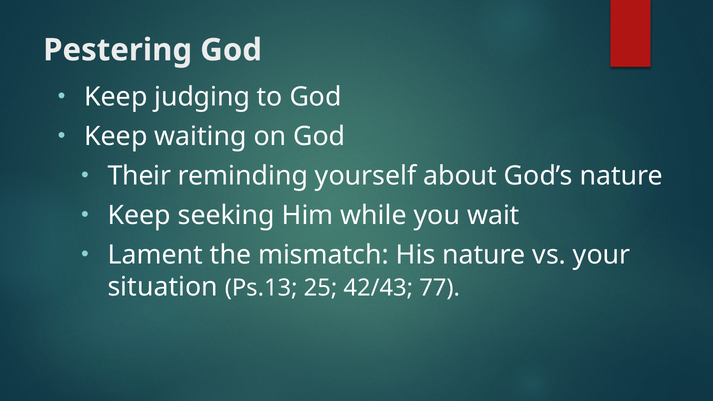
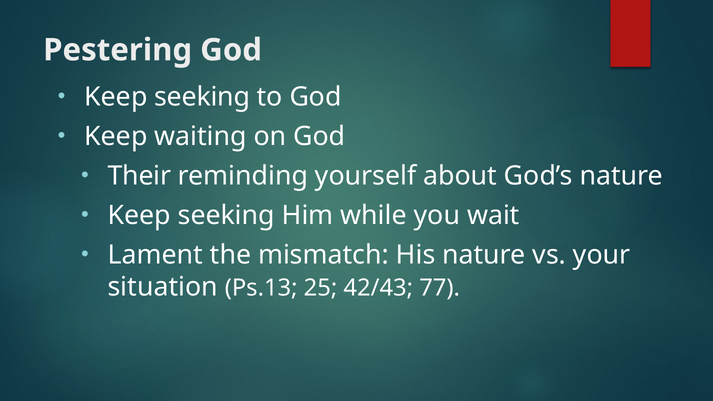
judging: judging -> seeking (202, 97)
